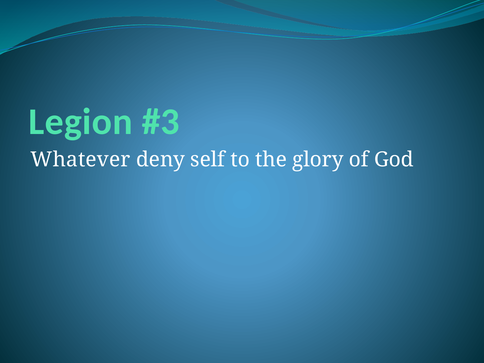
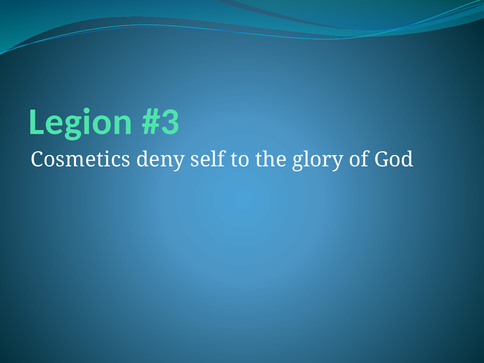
Whatever: Whatever -> Cosmetics (81, 159)
